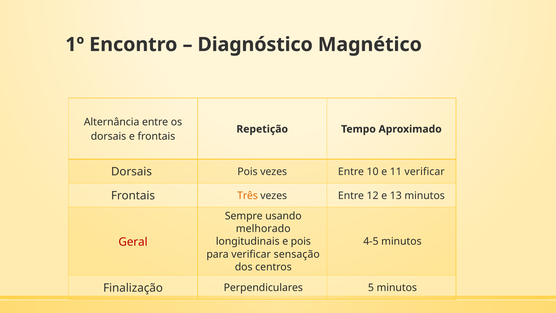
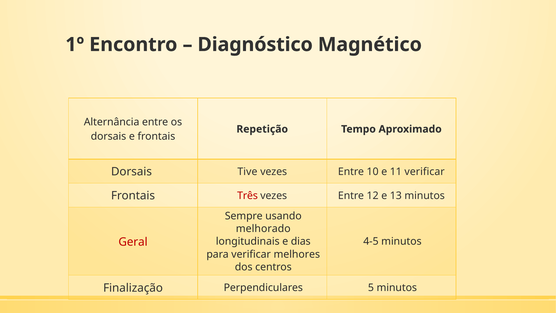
Dorsais Pois: Pois -> Tive (247, 172)
Três colour: orange -> red (248, 196)
e pois: pois -> dias (301, 241)
sensação: sensação -> melhores (297, 254)
